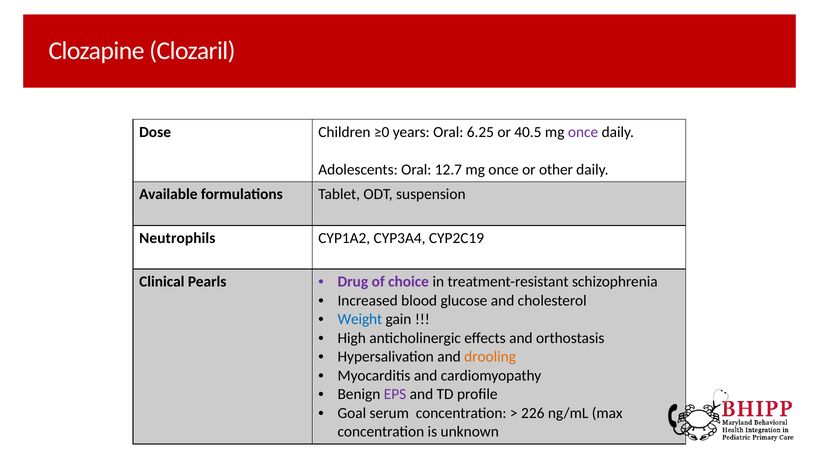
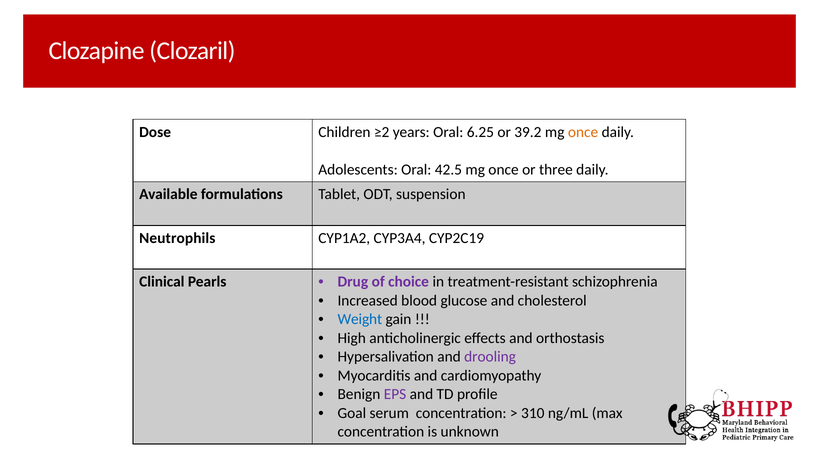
≥0: ≥0 -> ≥2 (382, 132)
40.5: 40.5 -> 39.2 (528, 132)
once colour: purple -> orange (583, 132)
12.7: 12.7 -> 42.5 (448, 169)
other: other -> three (556, 169)
drooling colour: orange -> purple (490, 357)
226: 226 -> 310 (533, 413)
